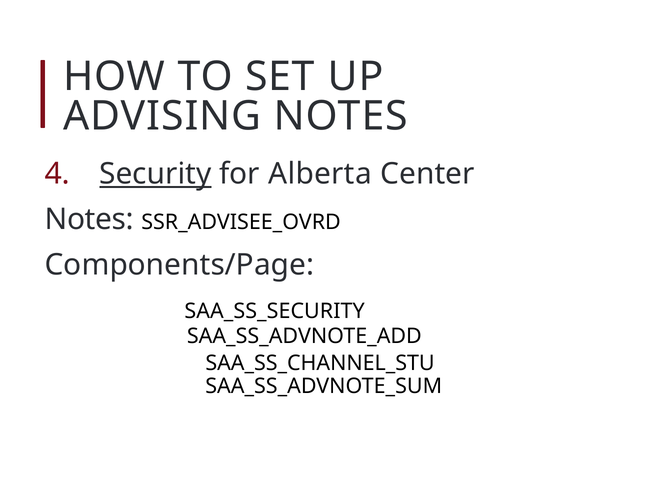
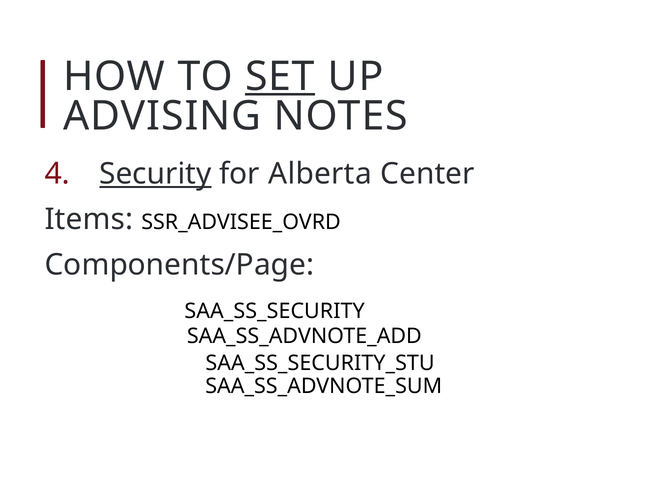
SET underline: none -> present (280, 77)
Notes: Notes -> Items (89, 219)
SAA_SS_CHANNEL_STU: SAA_SS_CHANNEL_STU -> SAA_SS_SECURITY_STU (320, 363)
